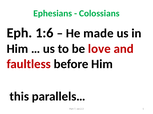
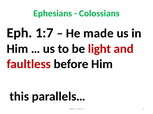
1:6: 1:6 -> 1:7 (44, 33)
love: love -> light (99, 49)
